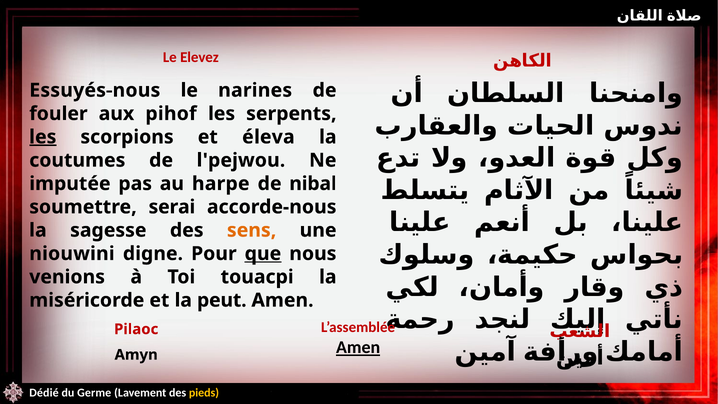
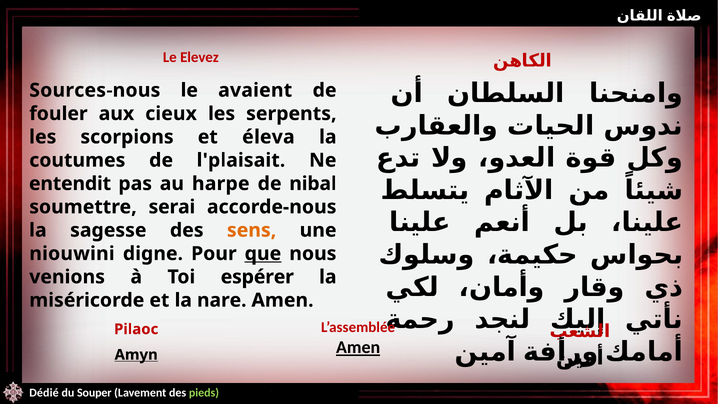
Essuyés-nous: Essuyés-nous -> Sources-nous (95, 90)
narines: narines -> avaient (255, 90)
pihof: pihof -> cieux (171, 114)
les underline: present -> none (43, 137)
l'pejwou: l'pejwou -> l'plaisait (241, 160)
imputée: imputée -> entendit (70, 184)
touacpi: touacpi -> espérer (257, 277)
peut: peut -> nare (222, 300)
Amyn underline: none -> present (136, 355)
Germe: Germe -> Souper (94, 393)
pieds colour: yellow -> light green (204, 393)
